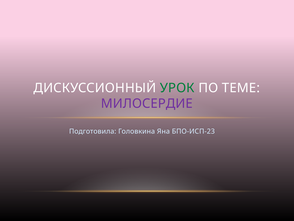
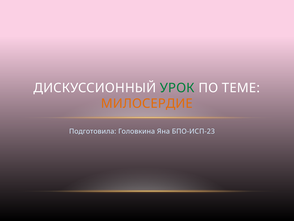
МИЛОСЕРДИЕ colour: purple -> orange (147, 103)
